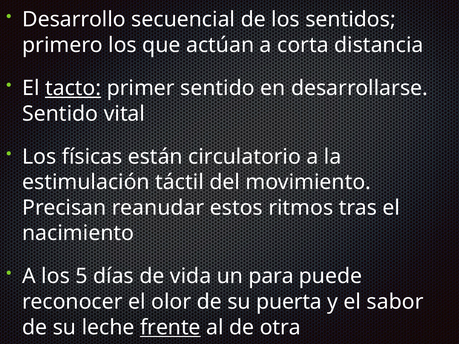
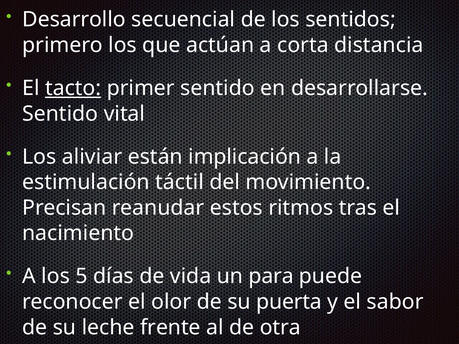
físicas: físicas -> aliviar (92, 157)
circulatorio: circulatorio -> implicación (245, 157)
frente underline: present -> none (170, 328)
